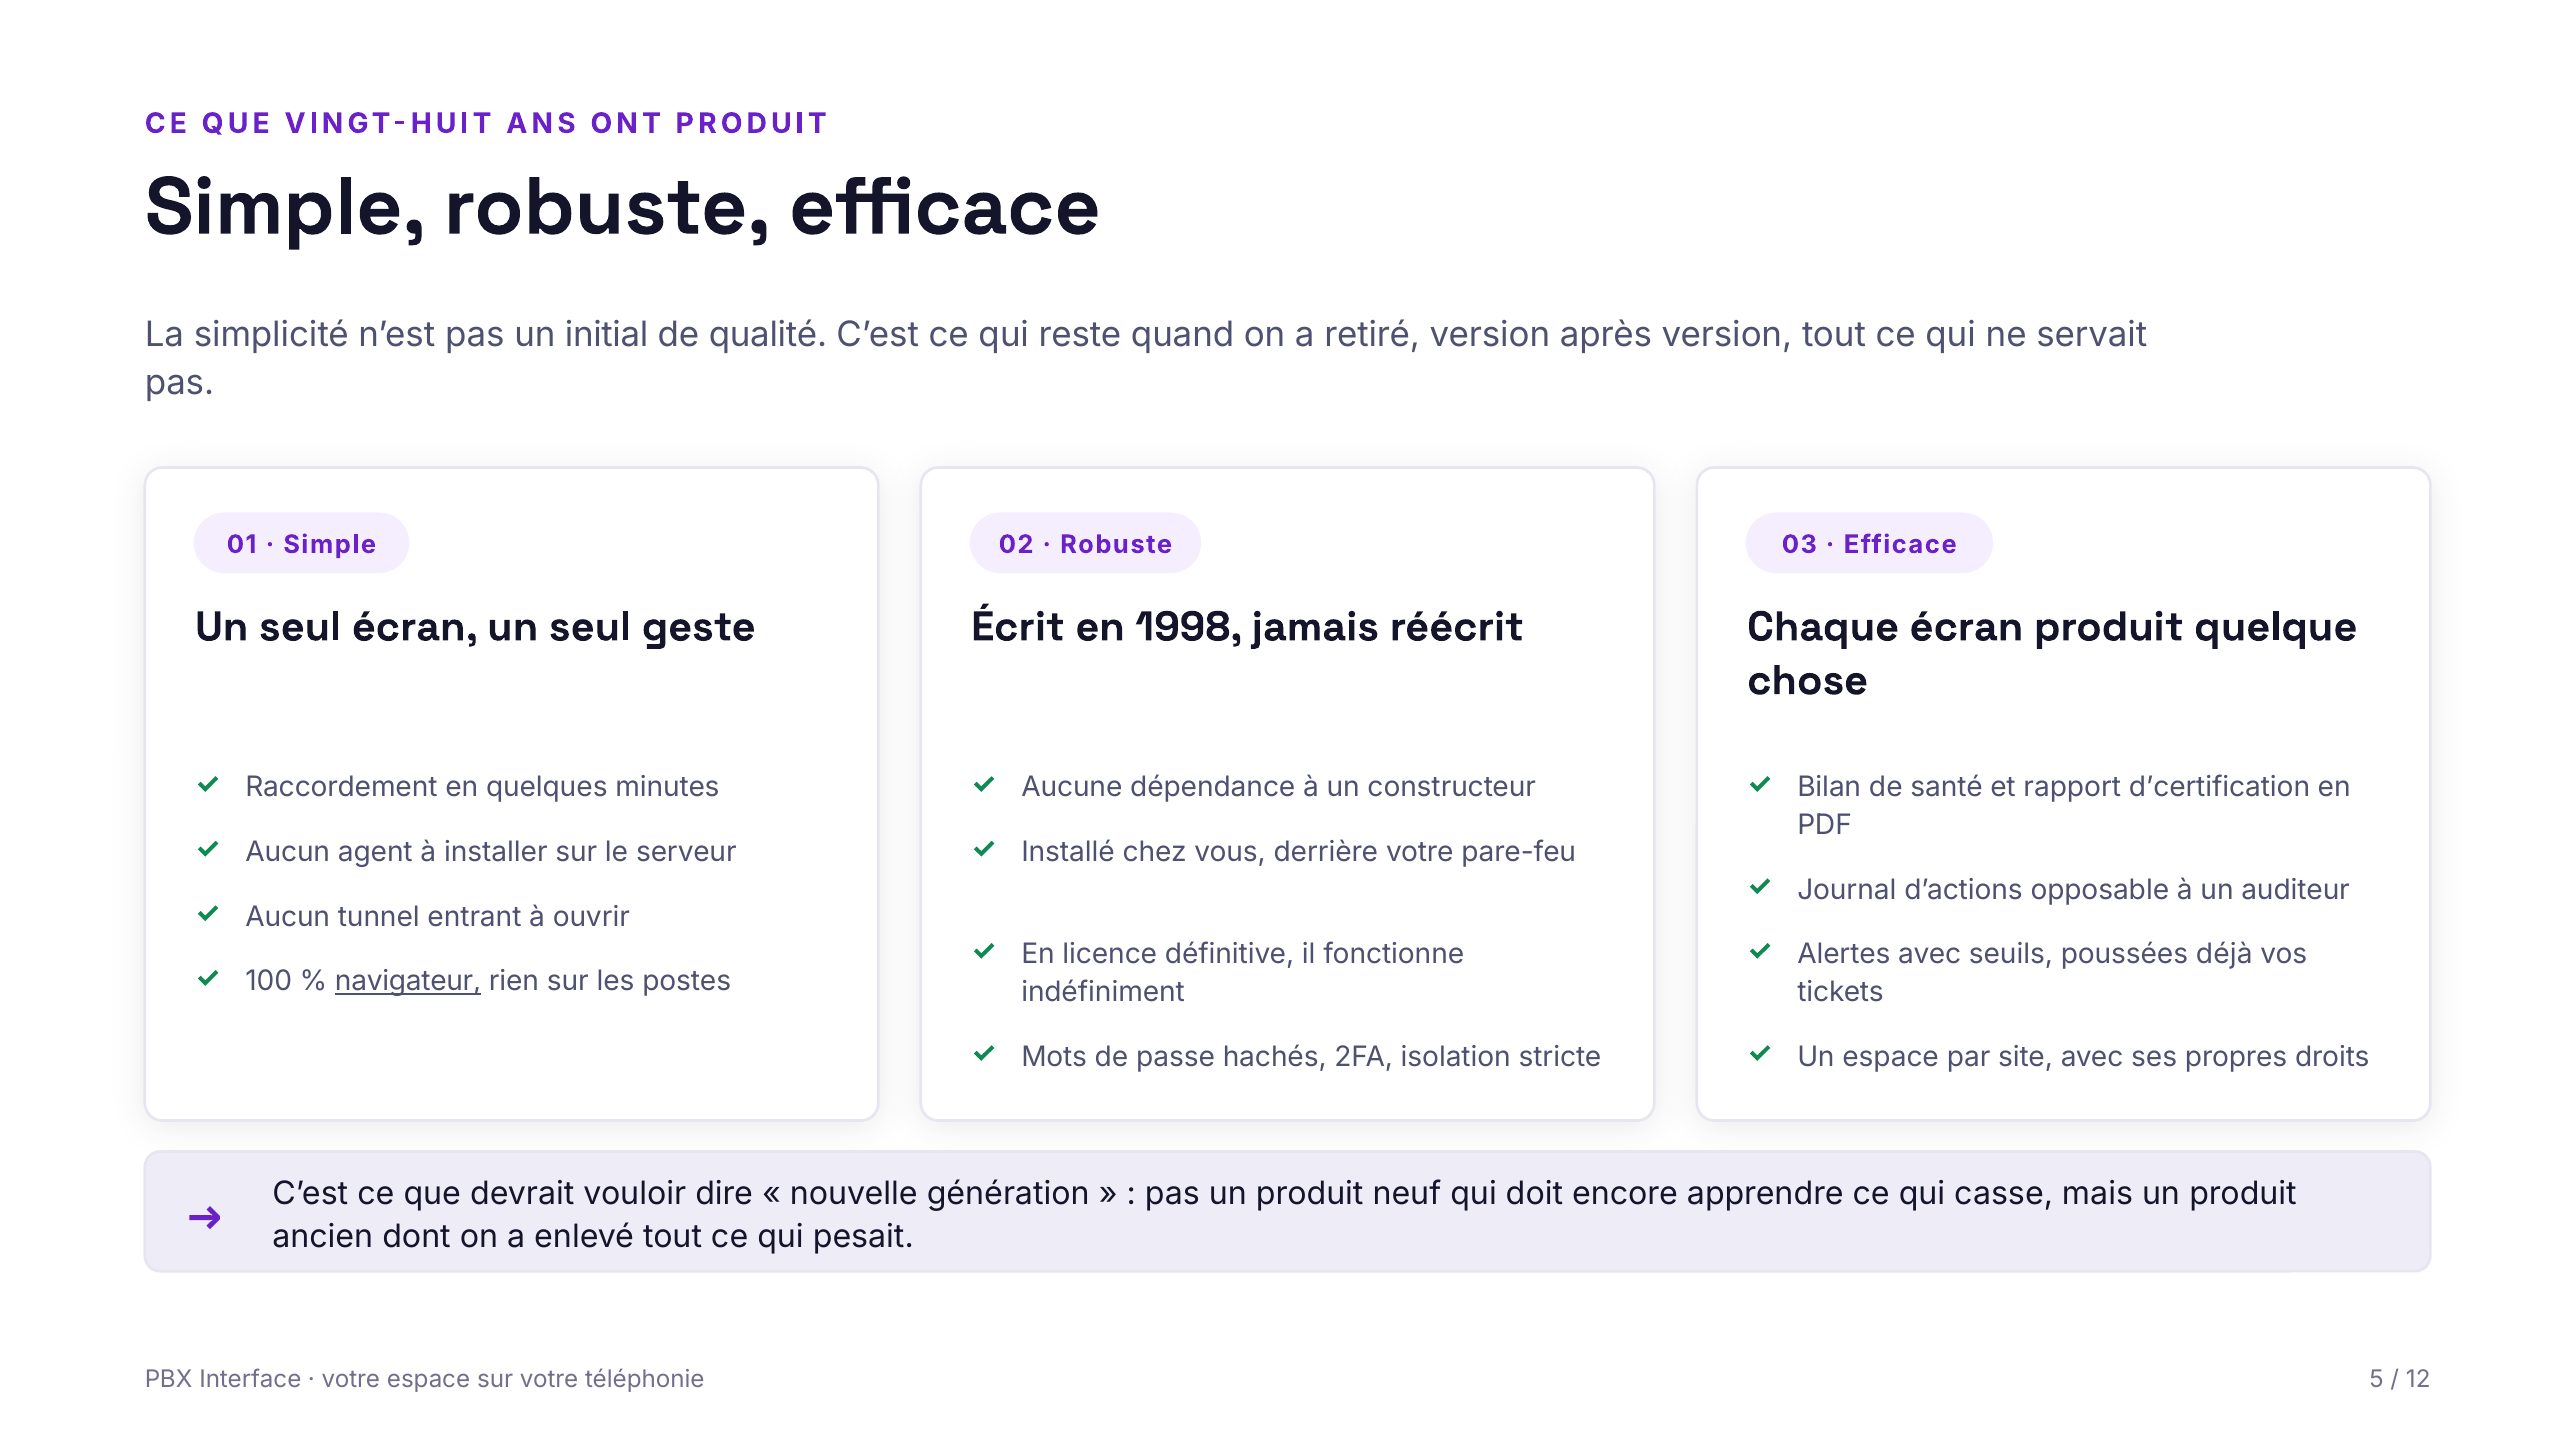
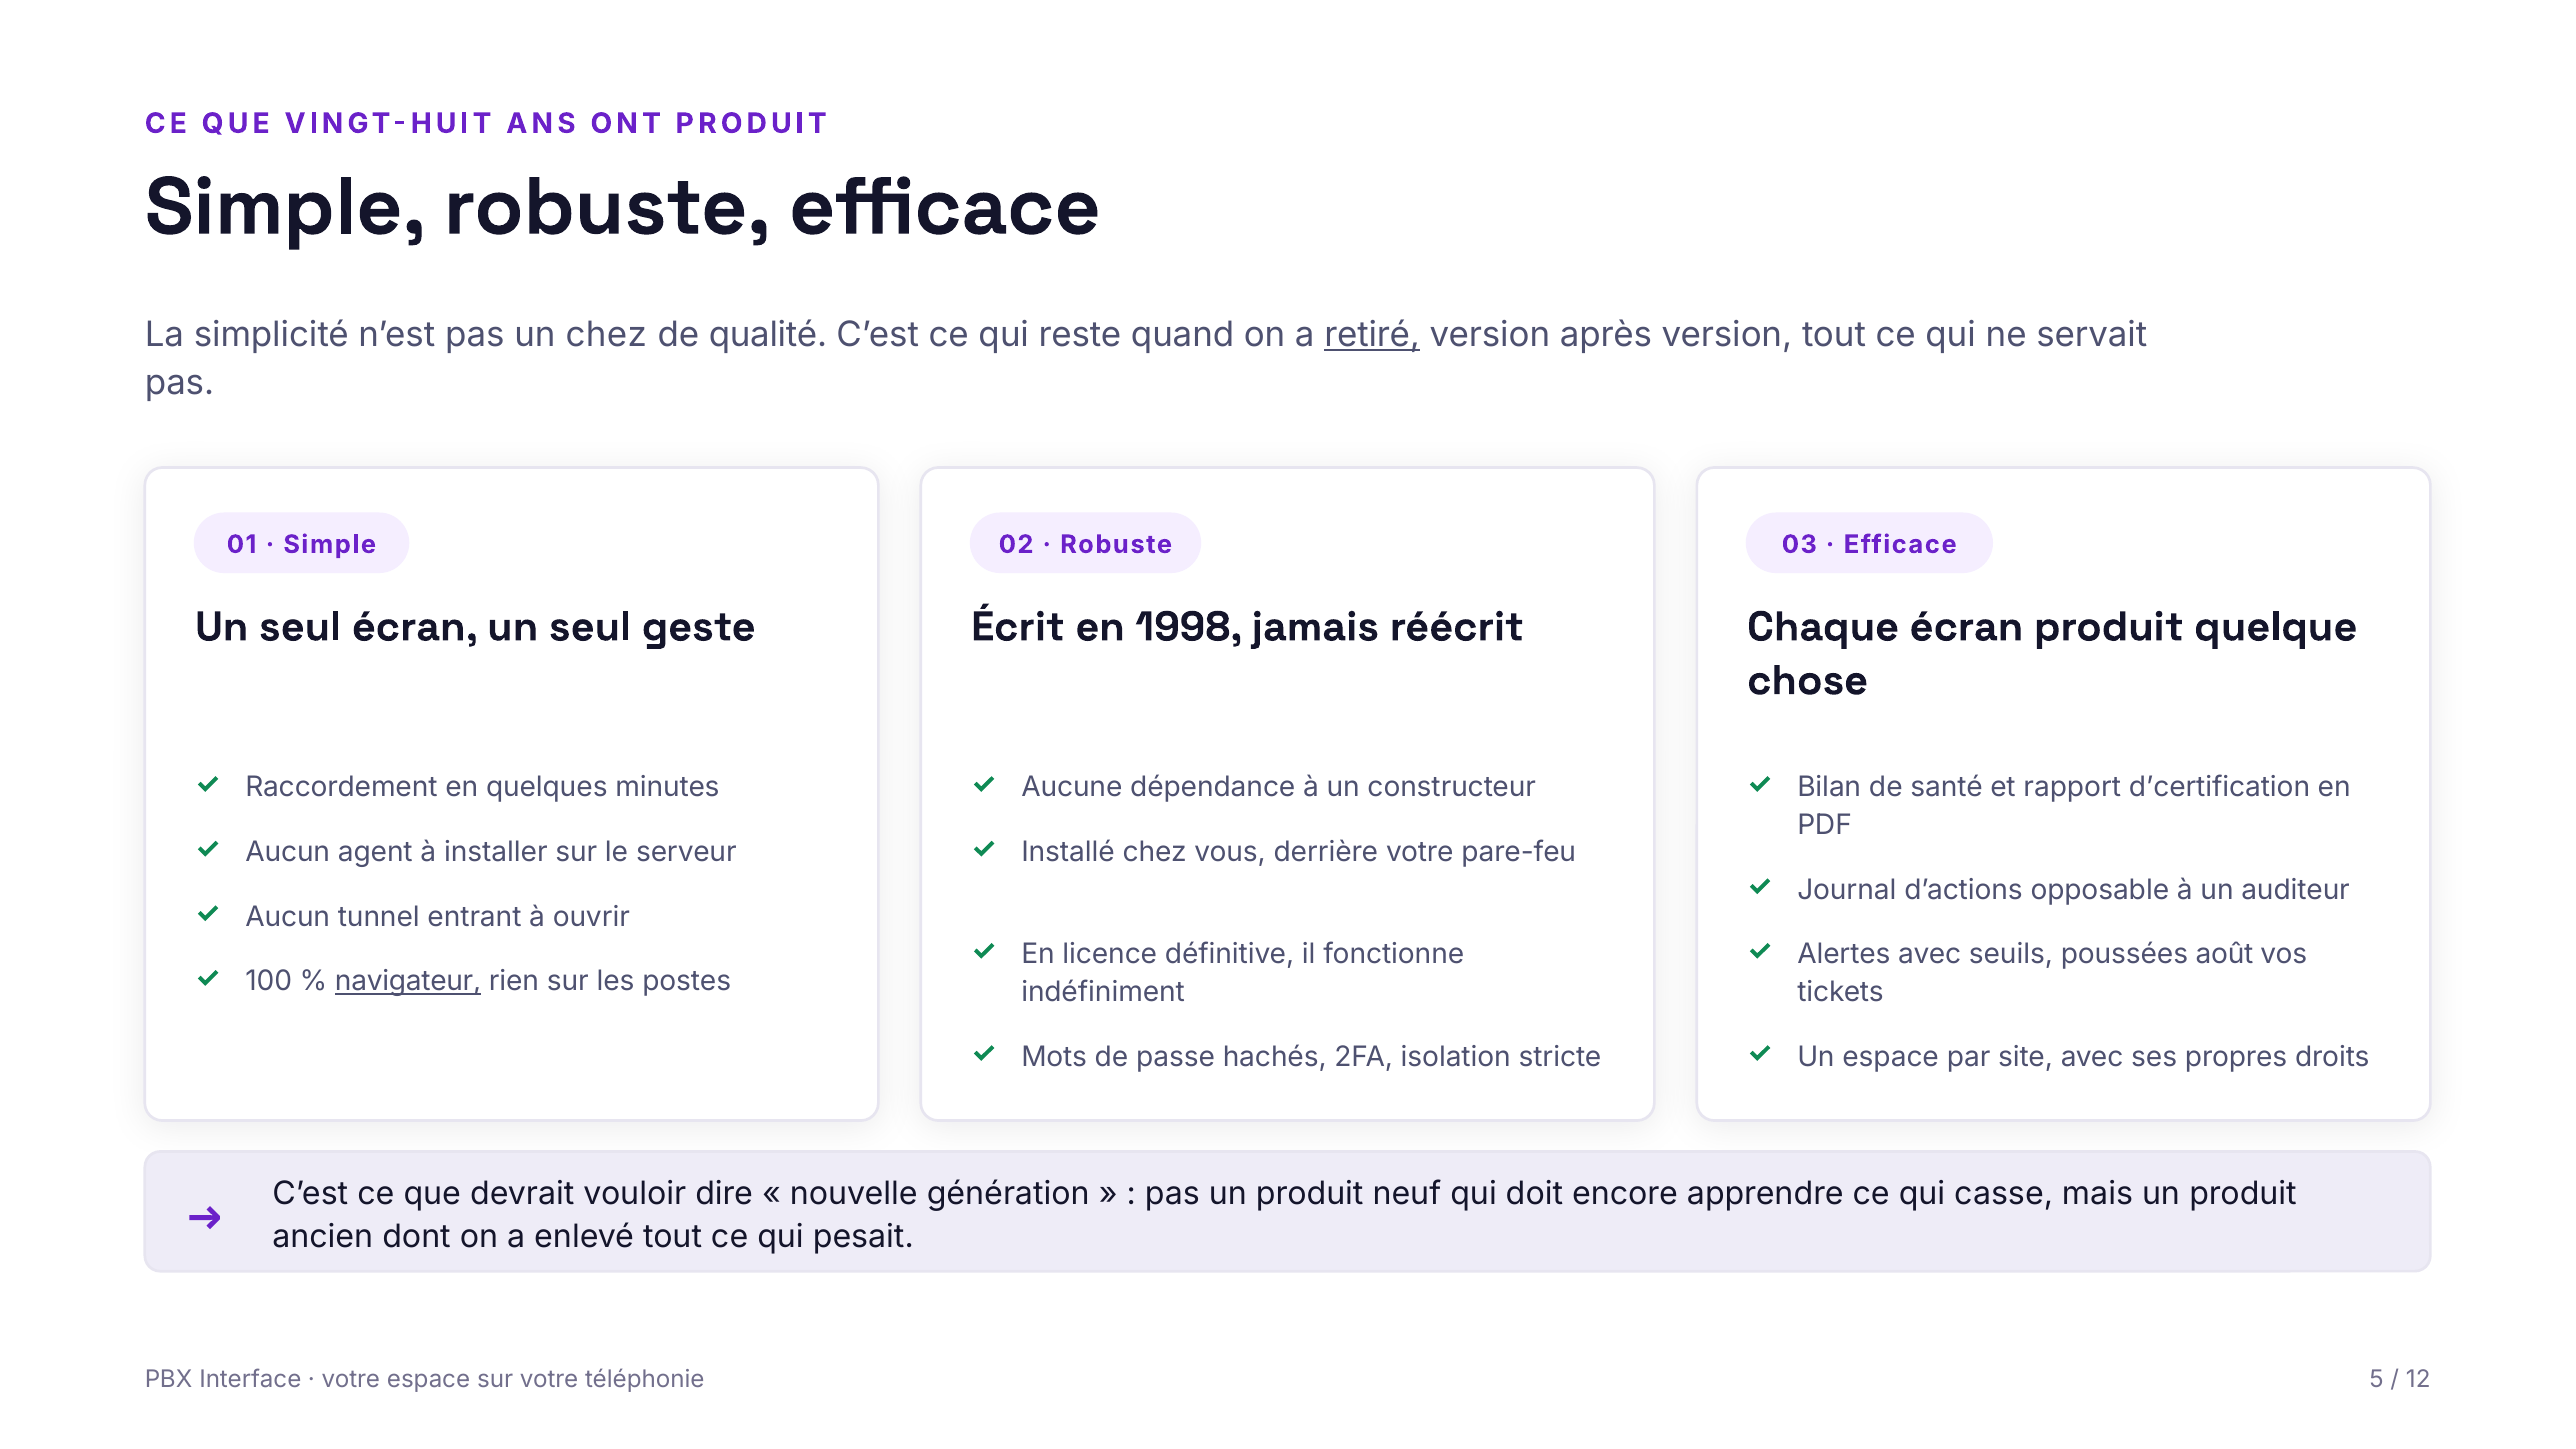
un initial: initial -> chez (606, 335)
retiré underline: none -> present (1372, 335)
déjà: déjà -> août (2225, 954)
